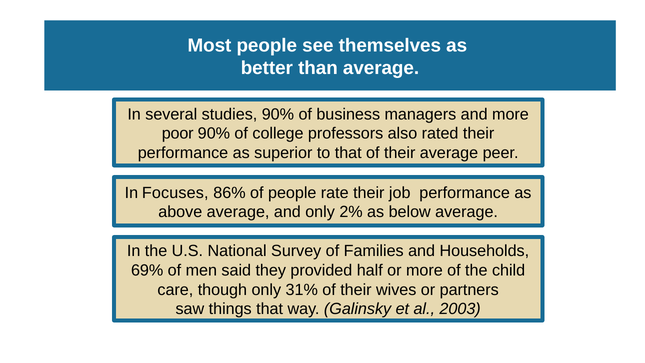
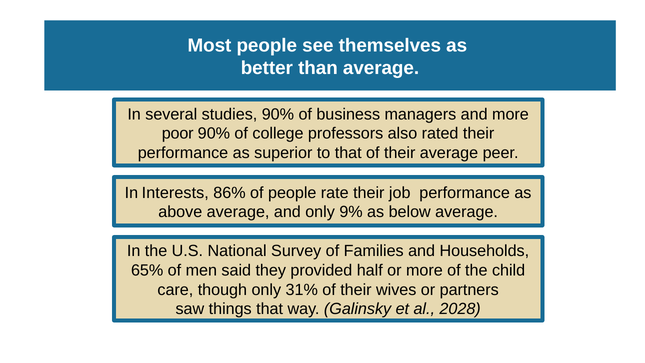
Focuses: Focuses -> Interests (175, 193)
2%: 2% -> 9% (351, 212)
69%: 69% -> 65% (147, 270)
2003: 2003 -> 2028 (460, 309)
